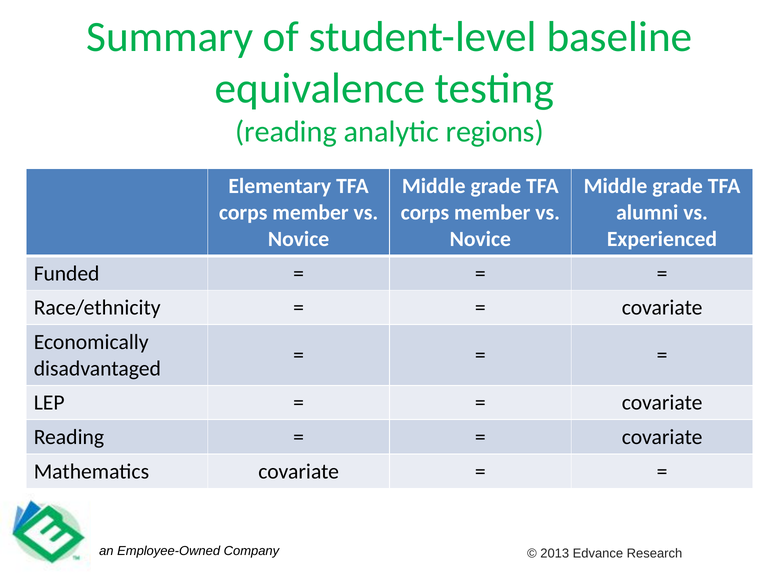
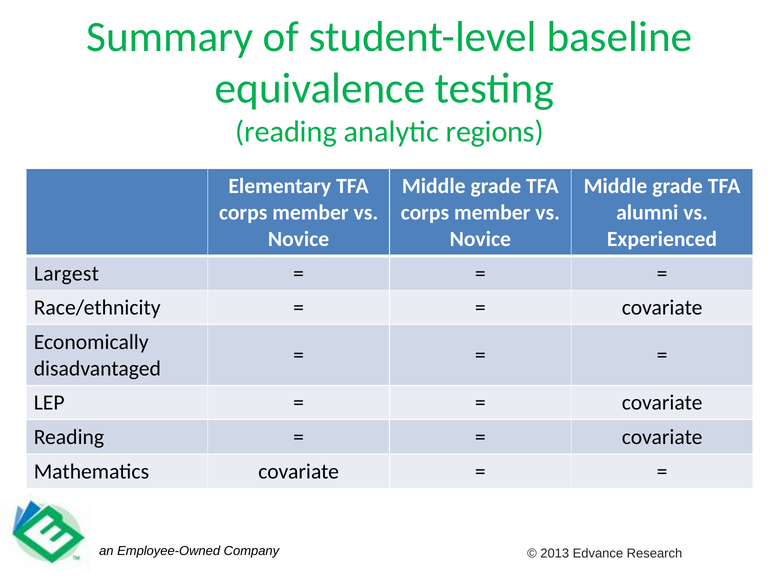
Funded: Funded -> Largest (66, 273)
